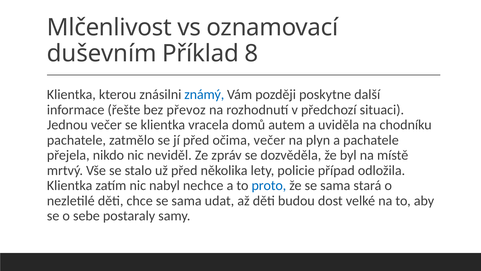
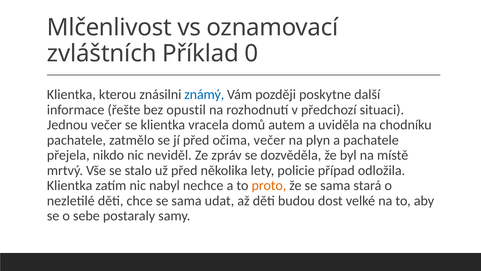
duševním: duševním -> zvláštních (102, 54)
8: 8 -> 0 (251, 54)
převoz: převoz -> opustil (186, 110)
proto colour: blue -> orange (269, 185)
